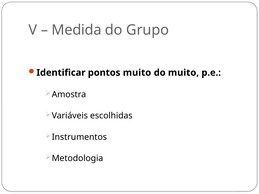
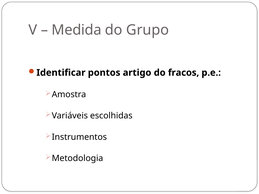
pontos muito: muito -> artigo (137, 73)
do muito: muito -> fracos (184, 73)
